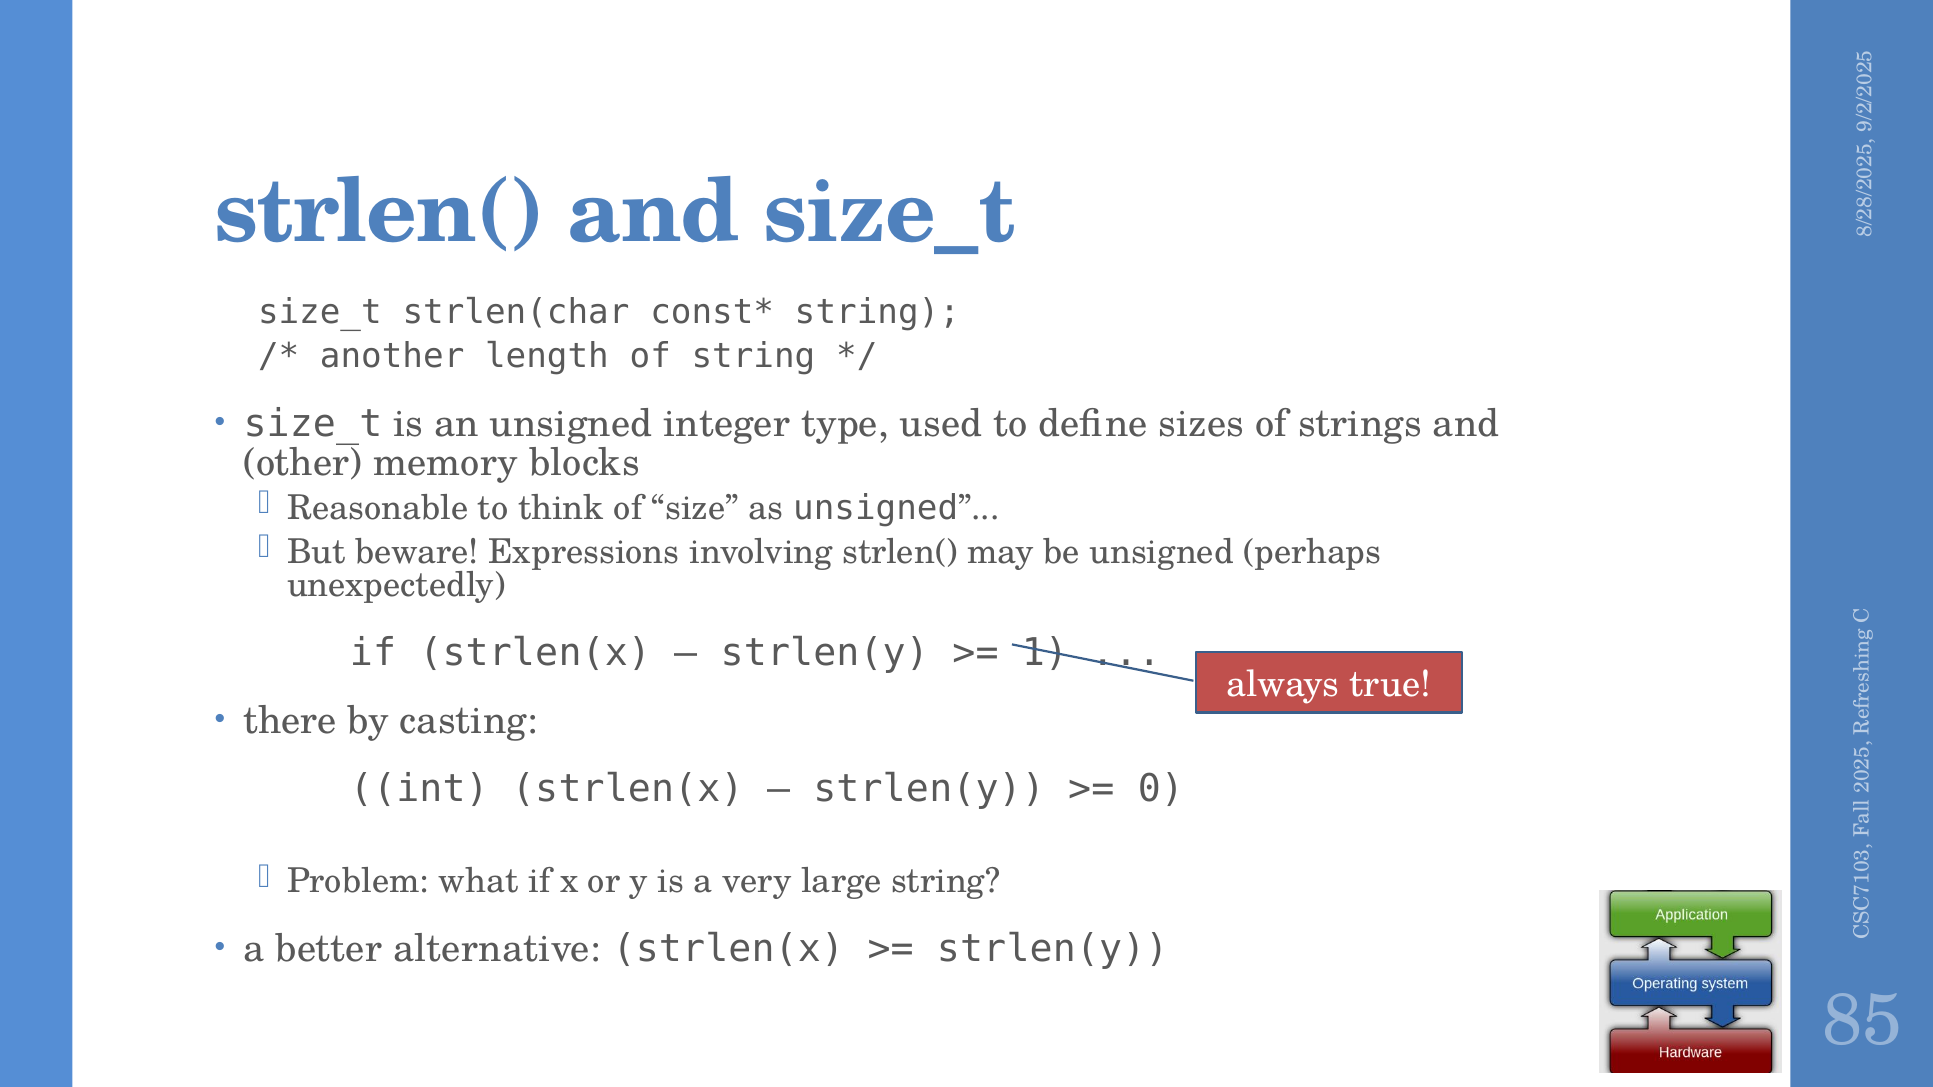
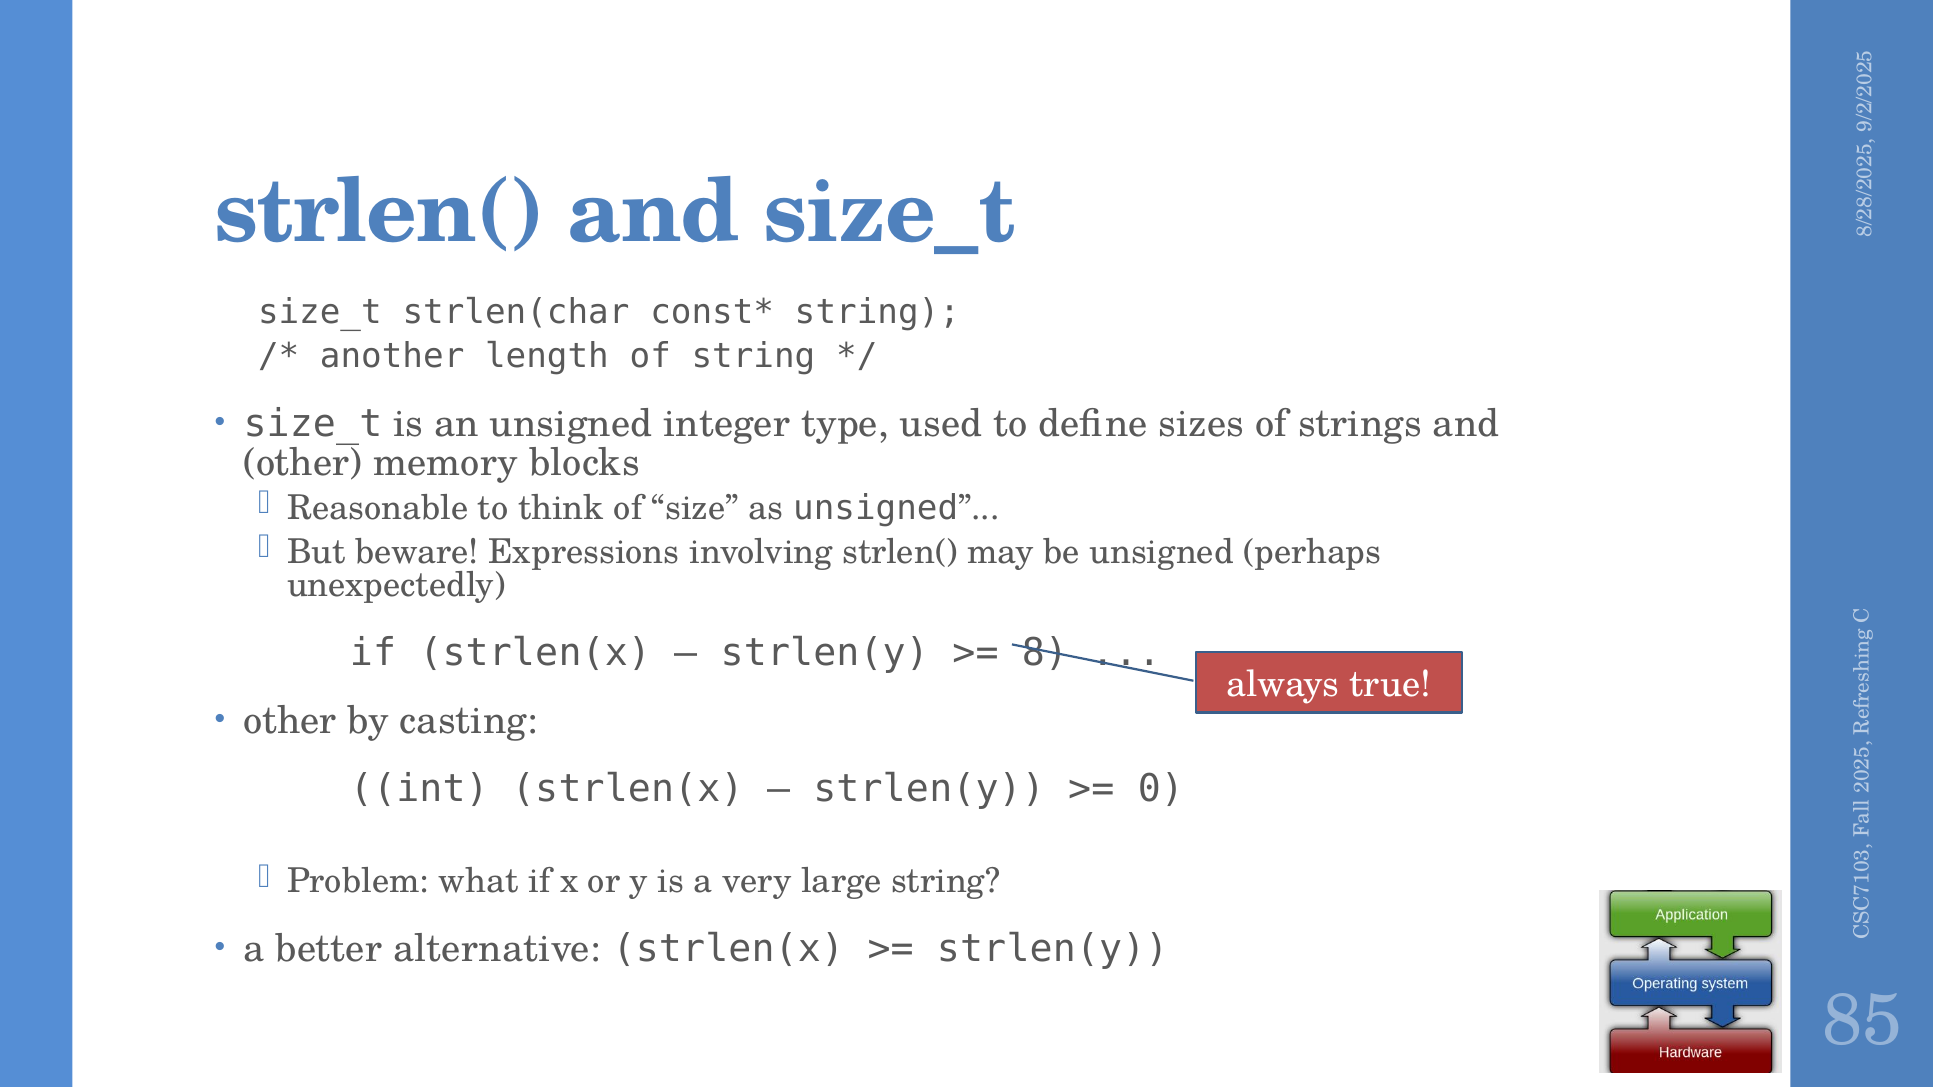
1: 1 -> 8 (1045, 653)
there: there -> other (290, 721)
